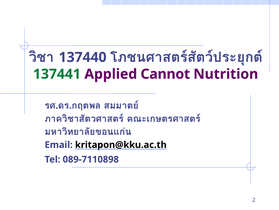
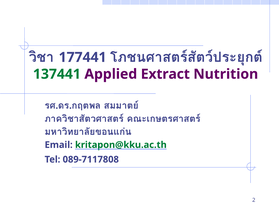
137440: 137440 -> 177441 (83, 57)
Cannot: Cannot -> Extract (165, 74)
kritapon@kku.ac.th colour: black -> green (121, 144)
089-7110898: 089-7110898 -> 089-7117808 (91, 159)
